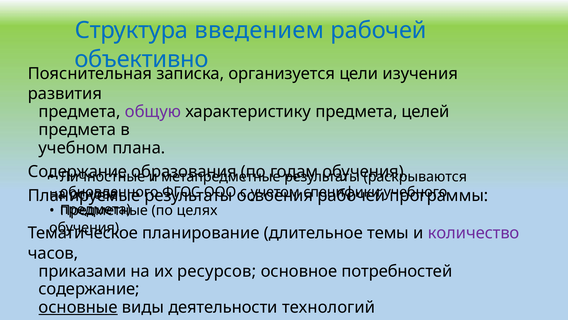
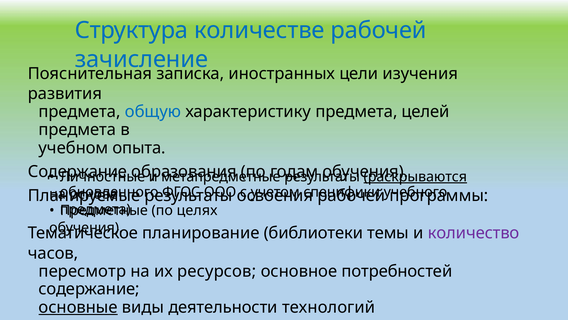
введением: введением -> количестве (259, 30)
объективно: объективно -> зачисление (141, 59)
организуется: организуется -> иностранных (282, 73)
общую colour: purple -> blue (153, 112)
плана: плана -> опыта (139, 148)
раскрываются underline: none -> present (415, 177)
длительное: длительное -> библиотеки (313, 233)
приказами: приказами -> пересмотр (82, 271)
